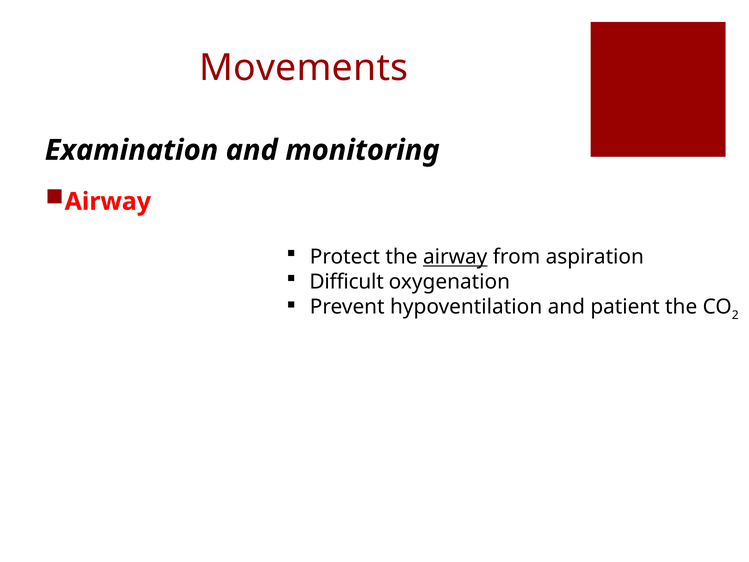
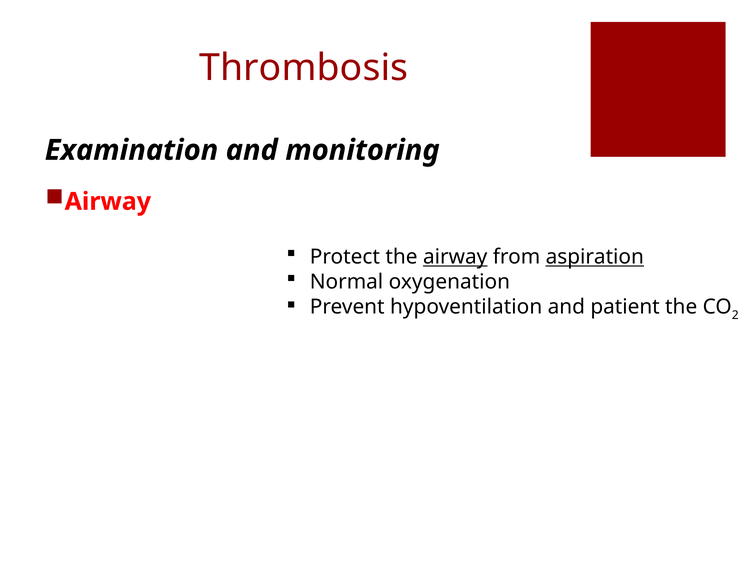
Movements: Movements -> Thrombosis (304, 68)
aspiration underline: none -> present (595, 257)
Difficult: Difficult -> Normal (347, 282)
